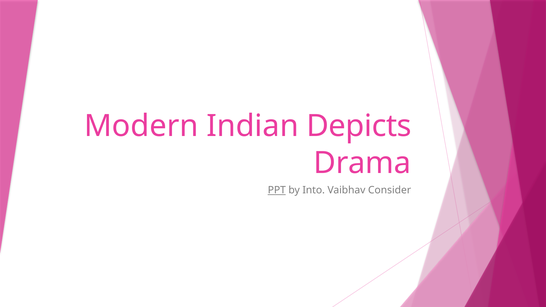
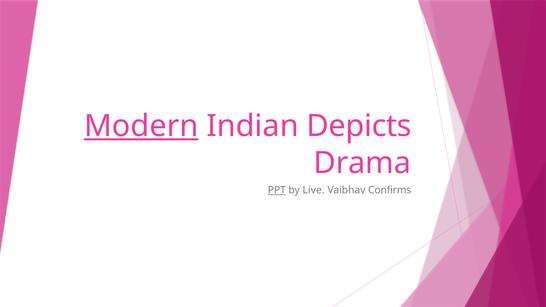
Modern underline: none -> present (141, 126)
Into: Into -> Live (314, 190)
Consider: Consider -> Confirms (390, 190)
